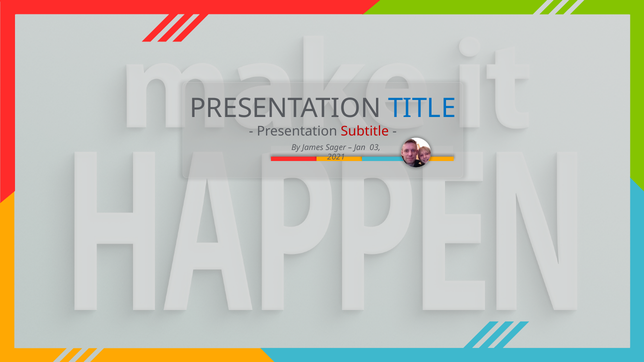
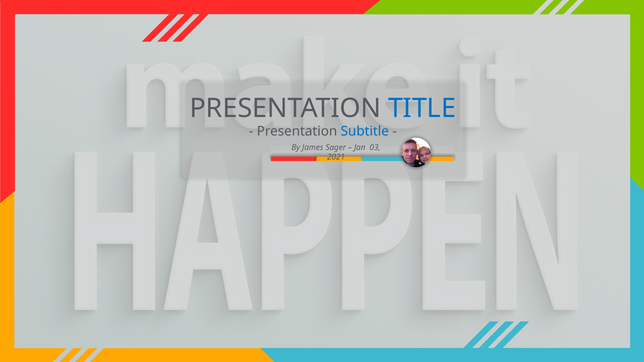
Subtitle colour: red -> blue (365, 132)
